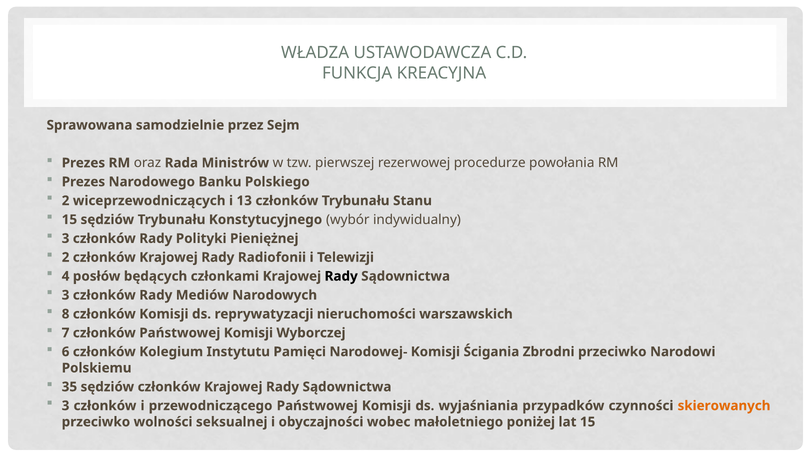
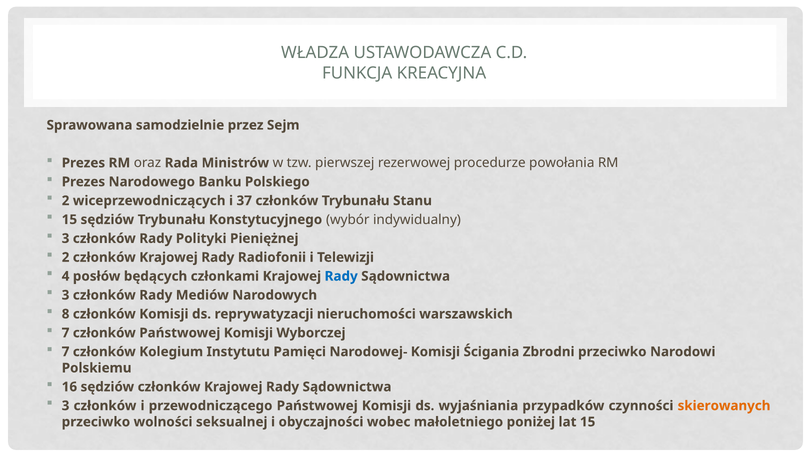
13: 13 -> 37 (244, 201)
Rady colour: black -> blue (341, 276)
6: 6 -> 7 (66, 352)
35: 35 -> 16 (69, 387)
